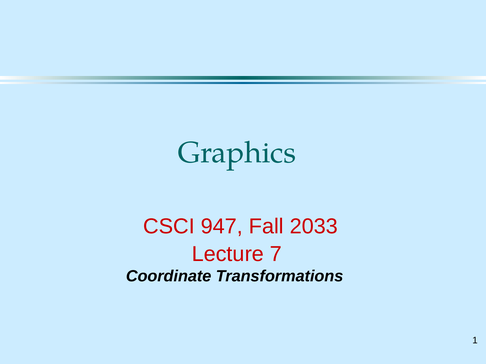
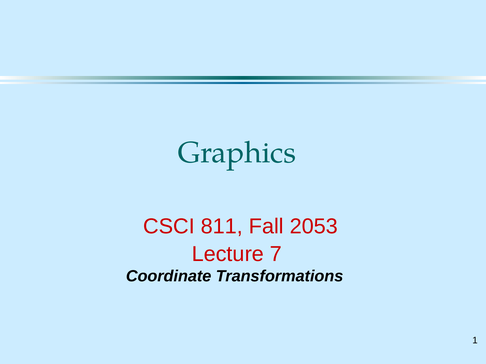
947: 947 -> 811 (222, 227)
2033: 2033 -> 2053 (314, 227)
